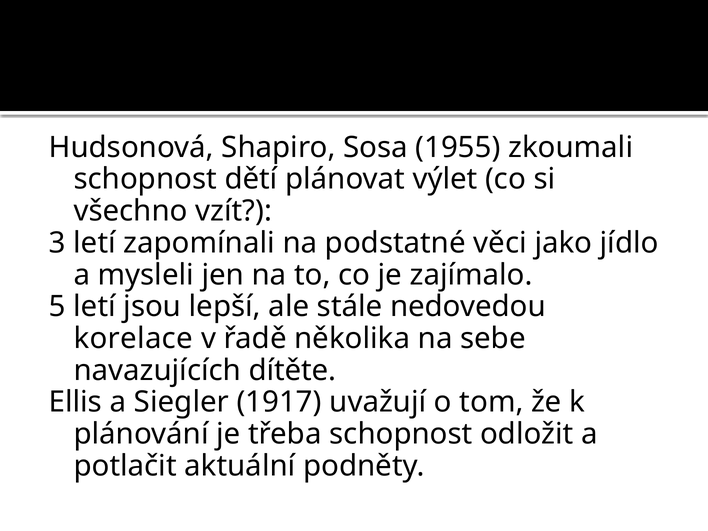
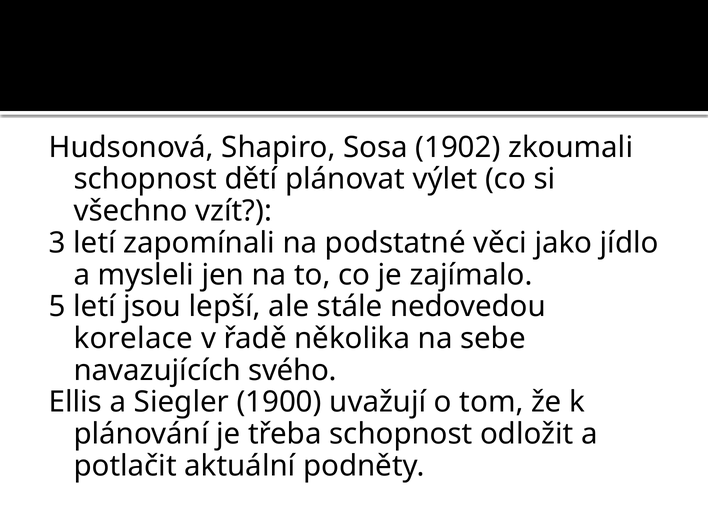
1955: 1955 -> 1902 (458, 147)
dítěte: dítěte -> svého (293, 370)
1917: 1917 -> 1900 (279, 402)
